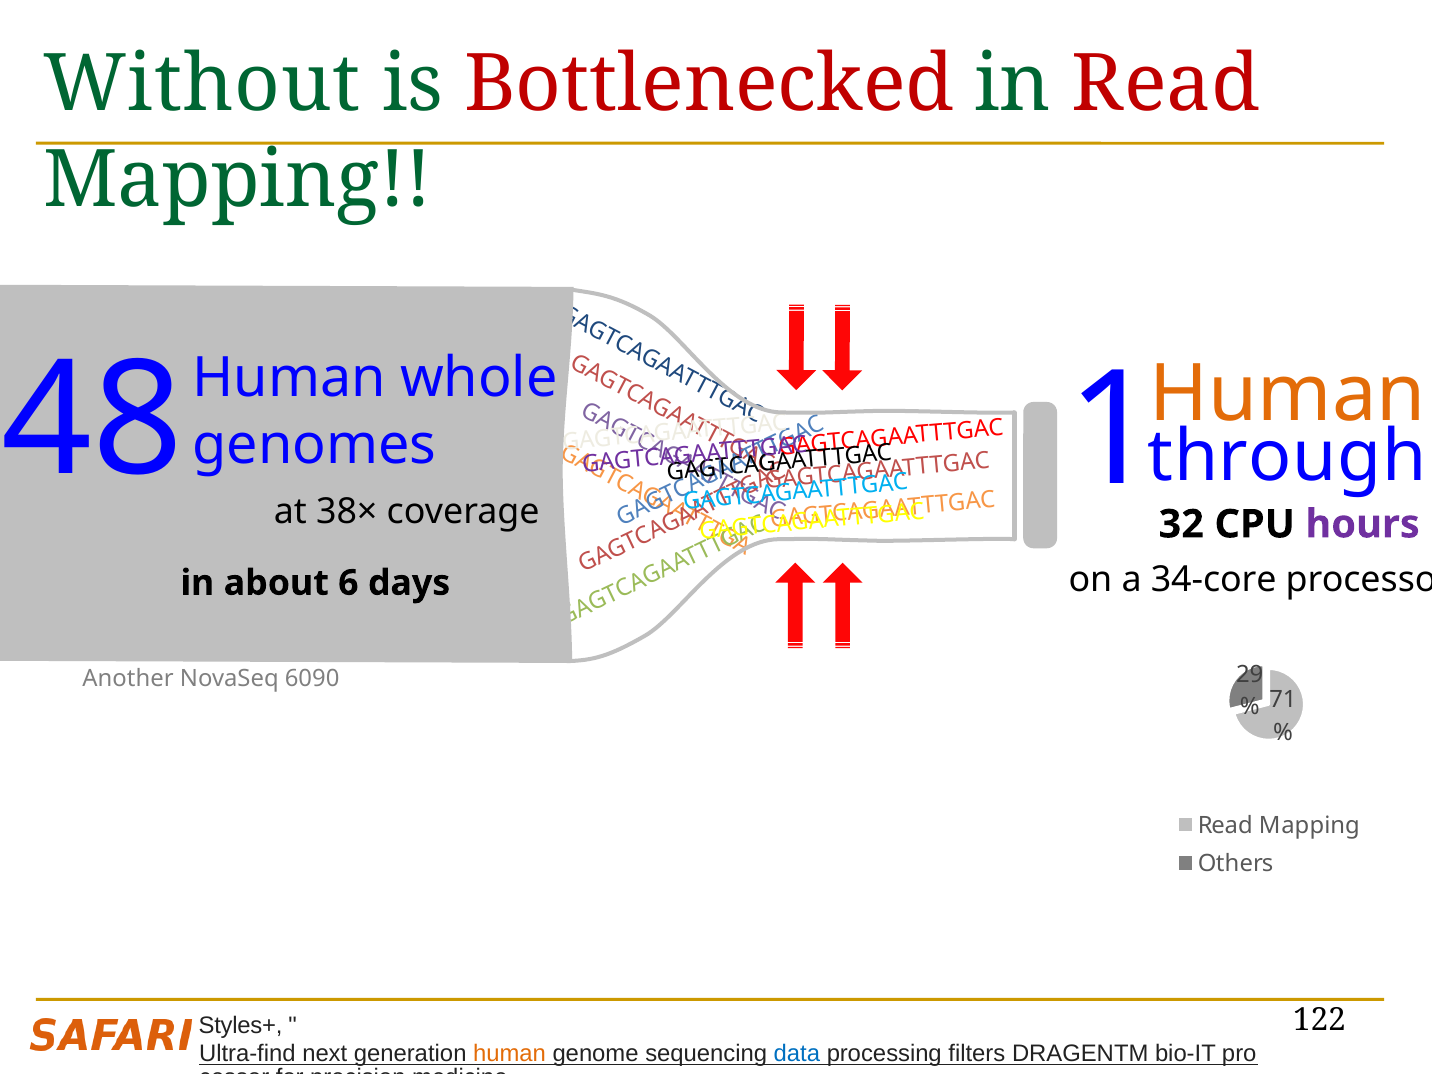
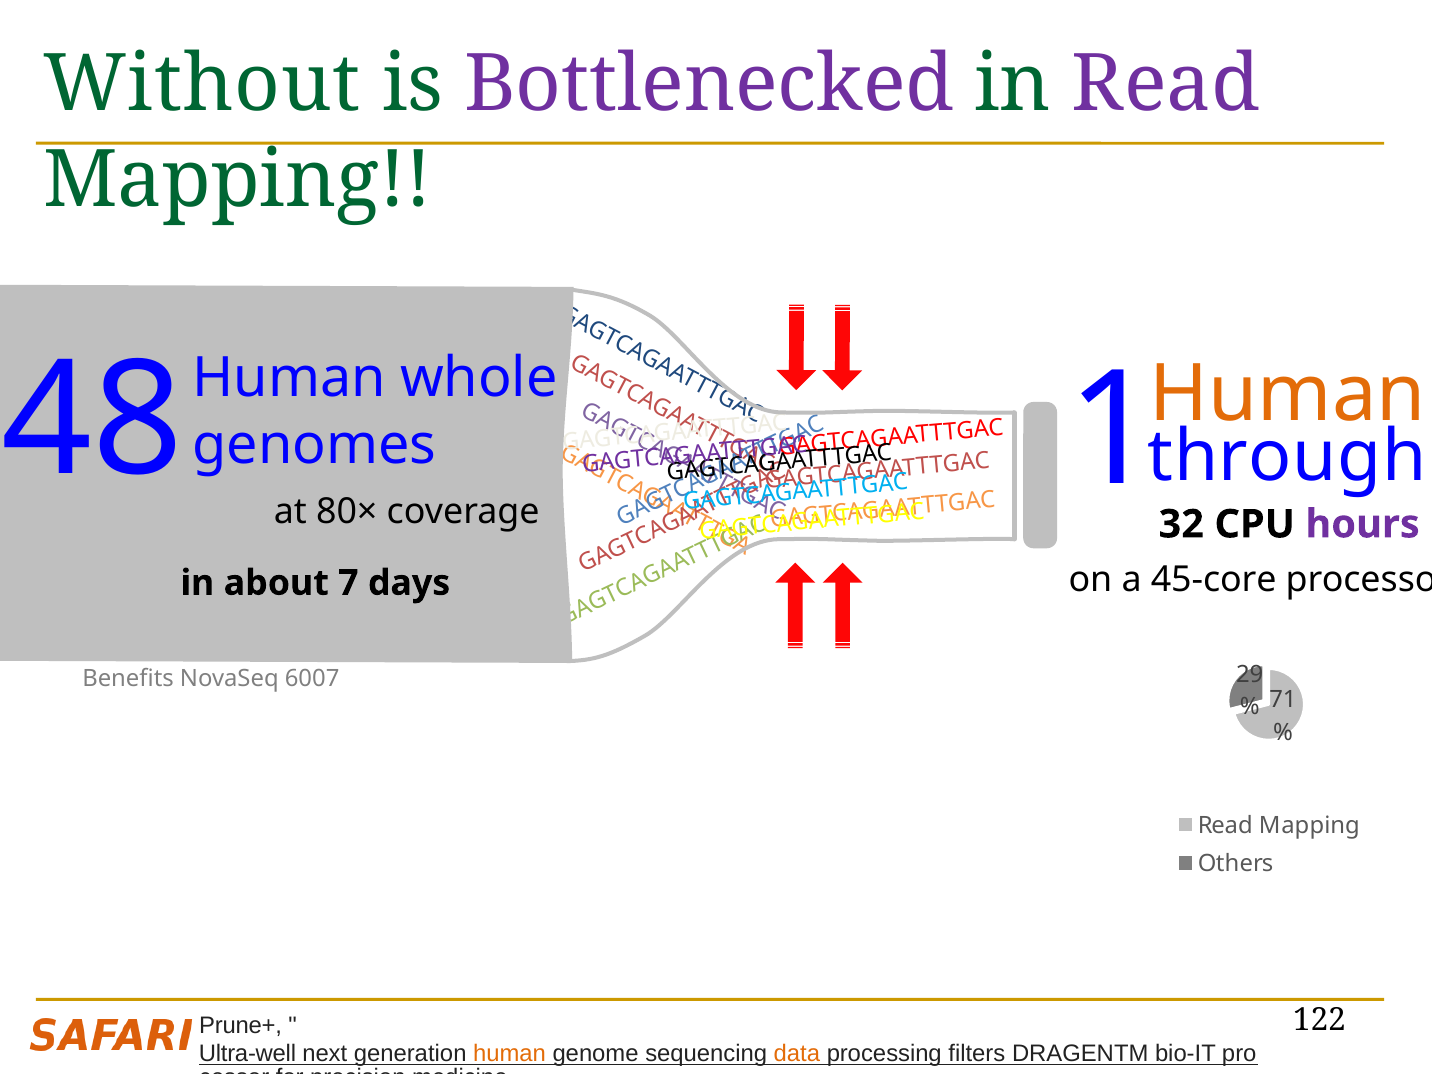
Bottlenecked colour: red -> purple (709, 84)
Read colour: red -> purple (1166, 84)
38×: 38× -> 80× (347, 512)
34-core: 34-core -> 45-core (1214, 579)
6: 6 -> 7 (348, 583)
Another: Another -> Benefits (128, 678)
6090: 6090 -> 6007 (312, 678)
Styles+: Styles+ -> Prune+ (241, 1025)
Ultra-find: Ultra-find -> Ultra-well (247, 1054)
data colour: blue -> orange (797, 1054)
